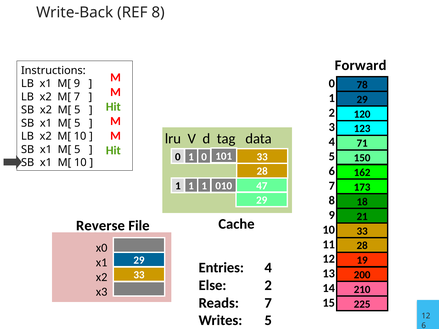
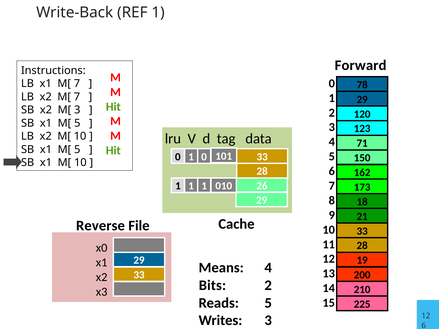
REF 8: 8 -> 1 (158, 12)
9: 9 -> 7 (77, 84)
5: 5 -> 3 (77, 110)
47: 47 -> 26 (262, 186)
Entries: Entries -> Means (221, 268)
Else: Else -> Bits (212, 286)
Reads 7: 7 -> 5 (268, 303)
Writes 5: 5 -> 3 (268, 321)
